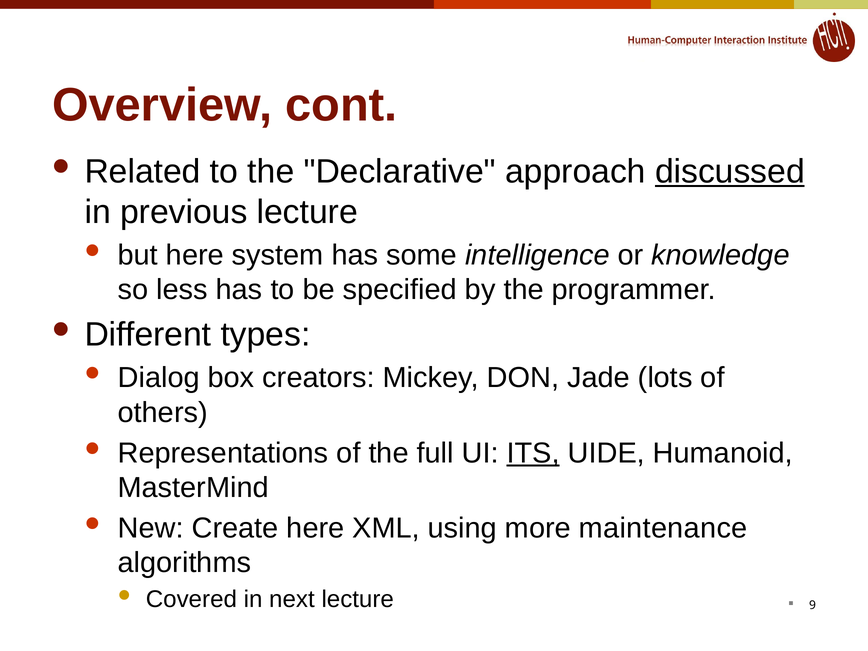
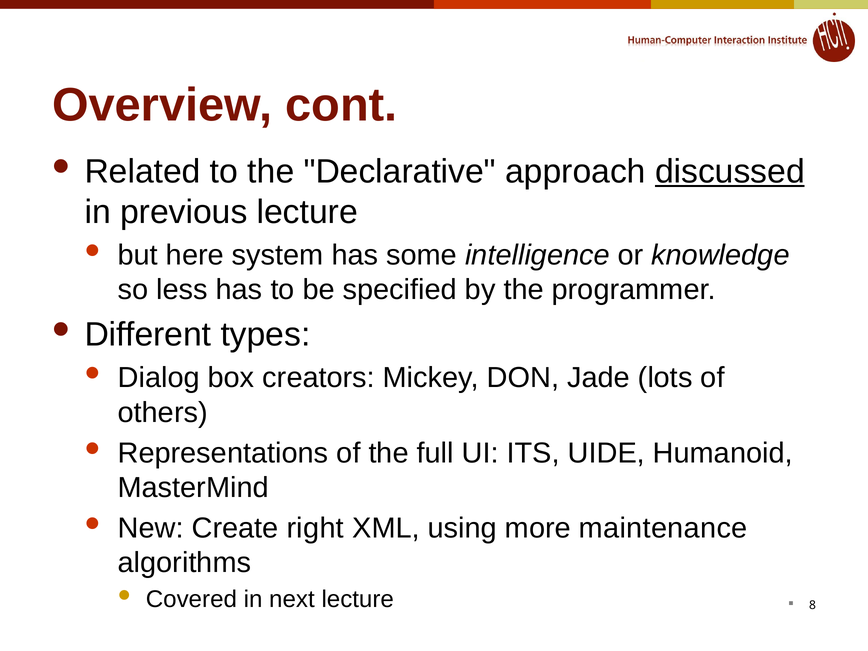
ITS underline: present -> none (533, 453)
Create here: here -> right (315, 528)
9: 9 -> 8 (813, 605)
